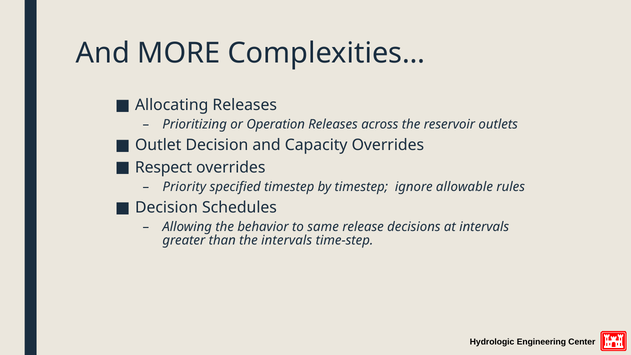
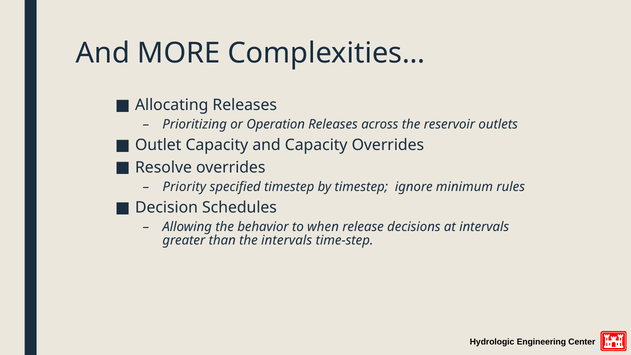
Outlet Decision: Decision -> Capacity (217, 145)
Respect: Respect -> Resolve (163, 167)
allowable: allowable -> minimum (464, 187)
same: same -> when (323, 227)
